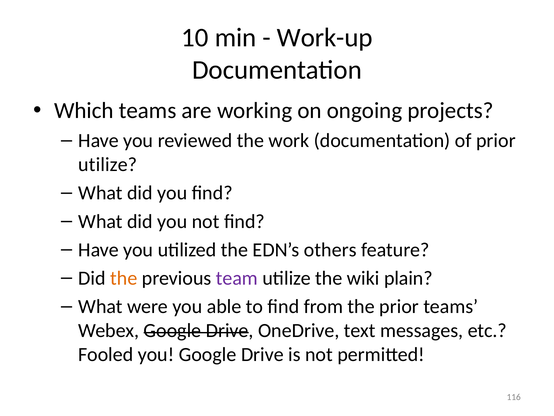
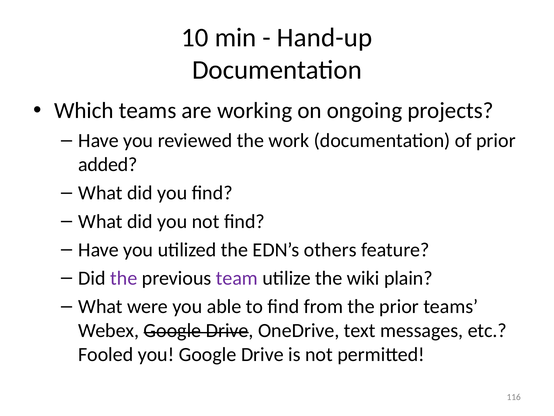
Work-up: Work-up -> Hand-up (325, 37)
utilize: utilize -> added (108, 165)
the colour: orange -> purple (124, 278)
